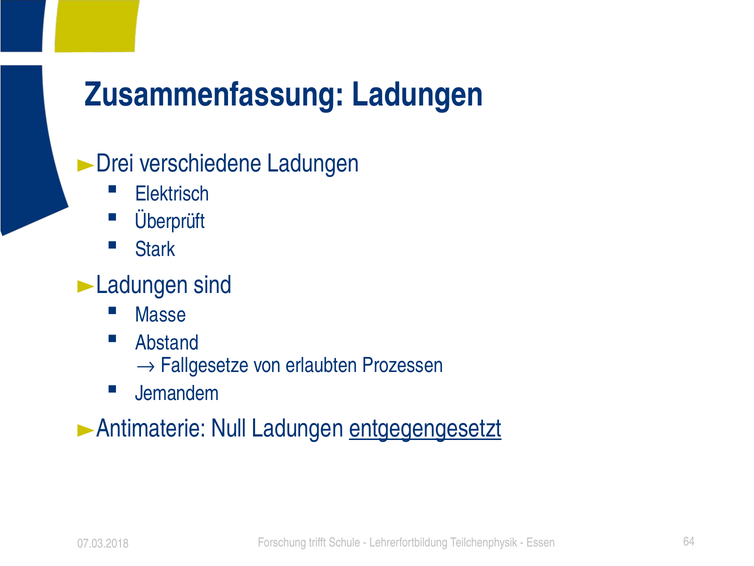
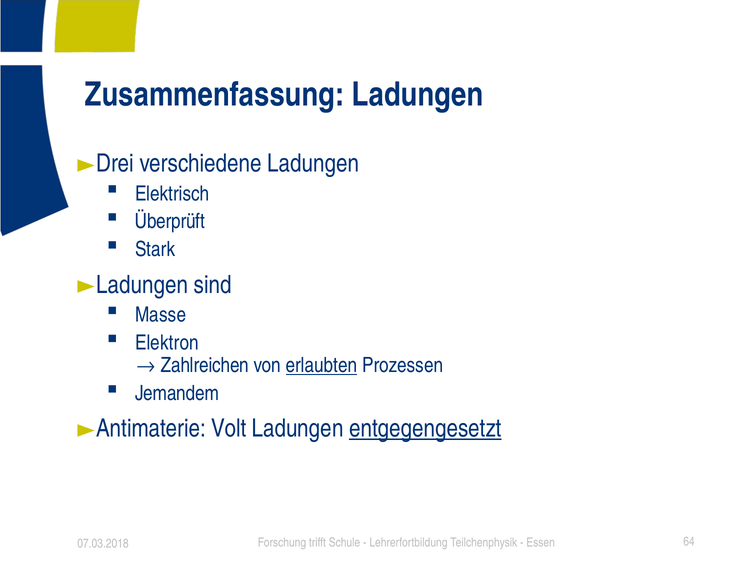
Abstand: Abstand -> Elektron (167, 342)
Fallgesetze: Fallgesetze -> Zahlreichen (205, 365)
erlaubten underline: none -> present (322, 365)
Null: Null -> Volt (229, 428)
